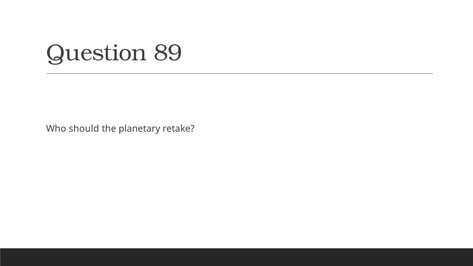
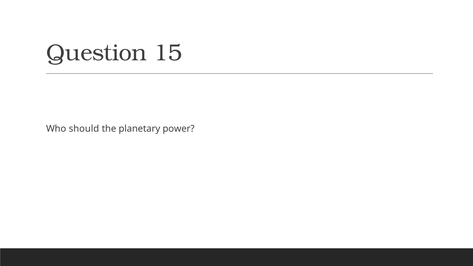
89: 89 -> 15 (168, 53)
retake: retake -> power (179, 129)
